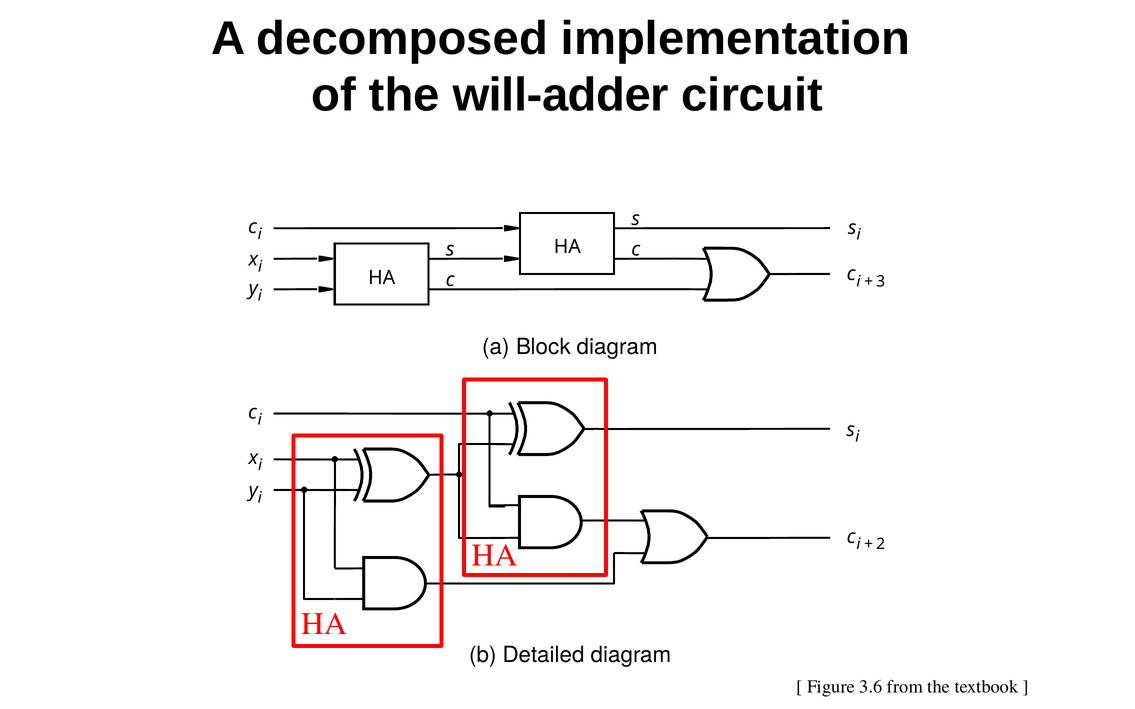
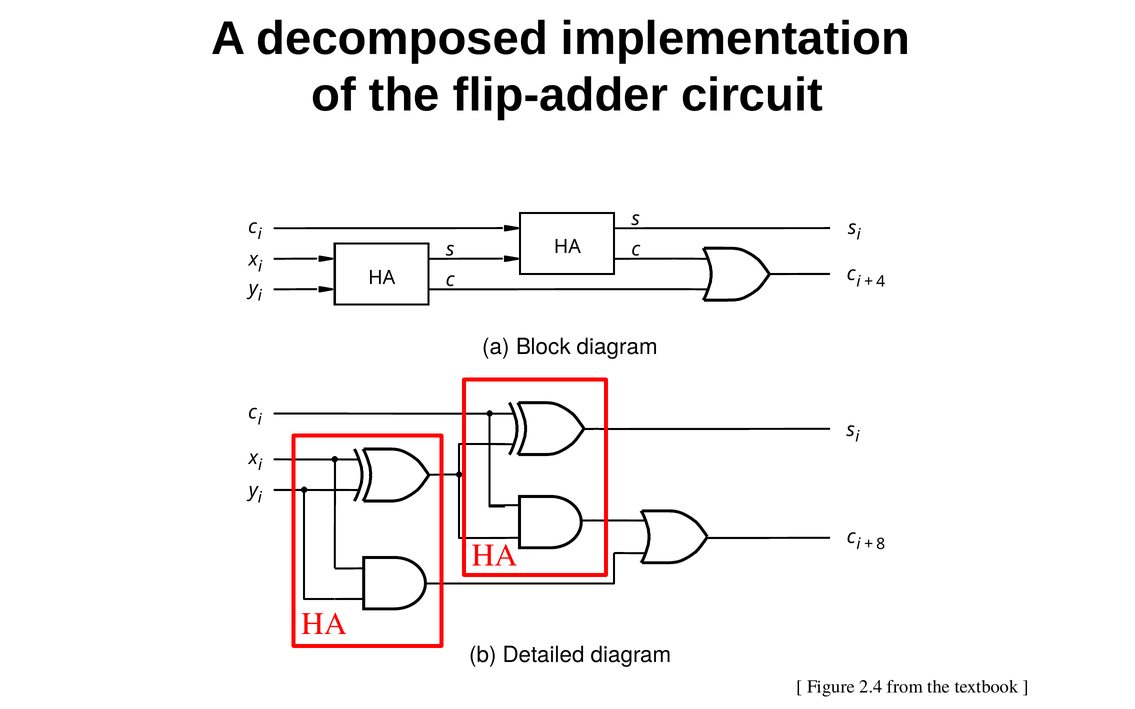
will-adder: will-adder -> flip-adder (560, 95)
3: 3 -> 4 (881, 281)
2: 2 -> 8 (881, 544)
3.6: 3.6 -> 2.4 (871, 687)
